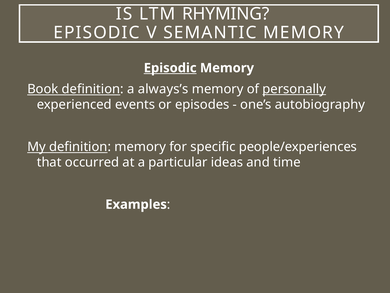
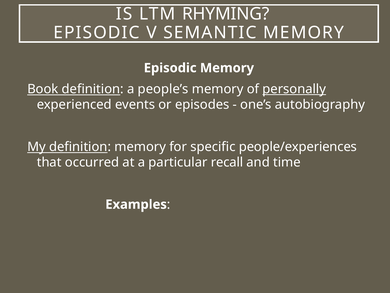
Episodic underline: present -> none (170, 68)
always’s: always’s -> people’s (163, 89)
ideas: ideas -> recall (227, 162)
